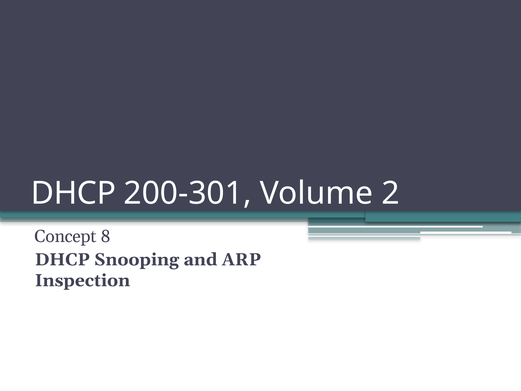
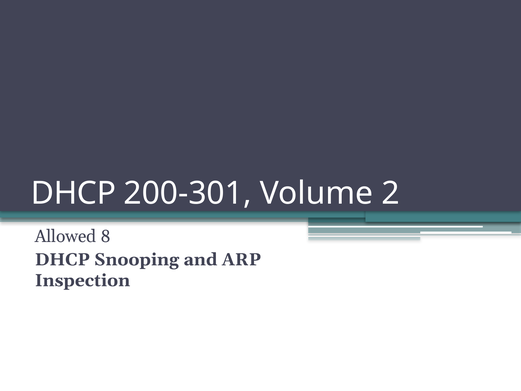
Concept: Concept -> Allowed (66, 236)
